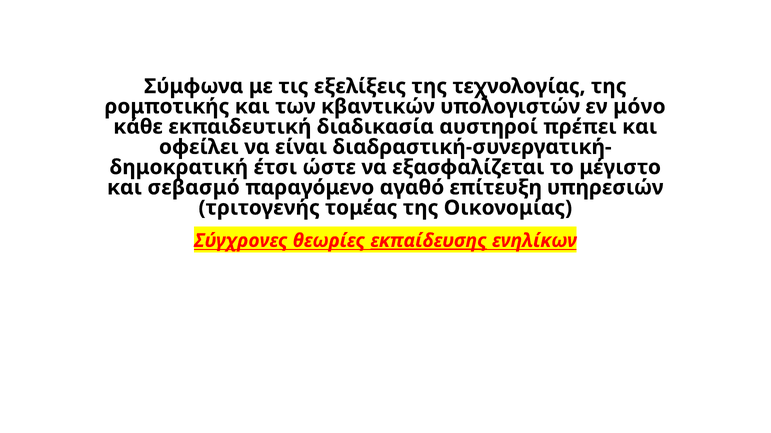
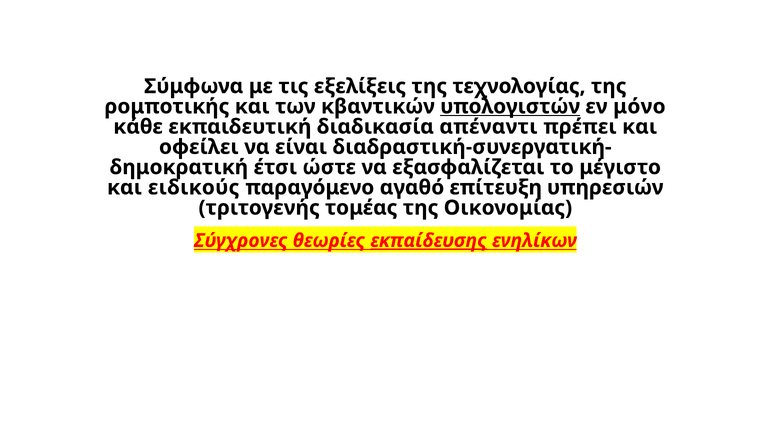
υπολογιστών underline: none -> present (510, 107)
αυστηροί: αυστηροί -> απέναντι (488, 127)
σεβασμό: σεβασμό -> ειδικούς (194, 188)
